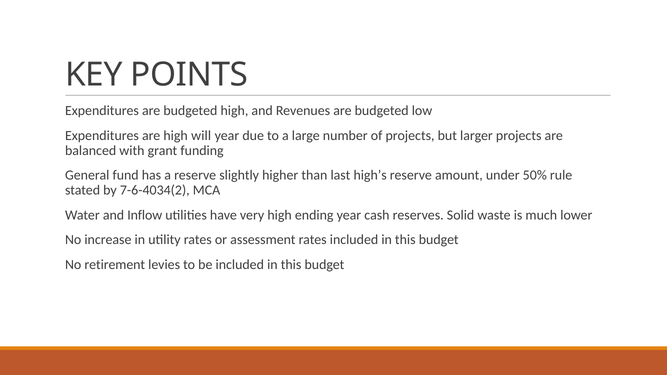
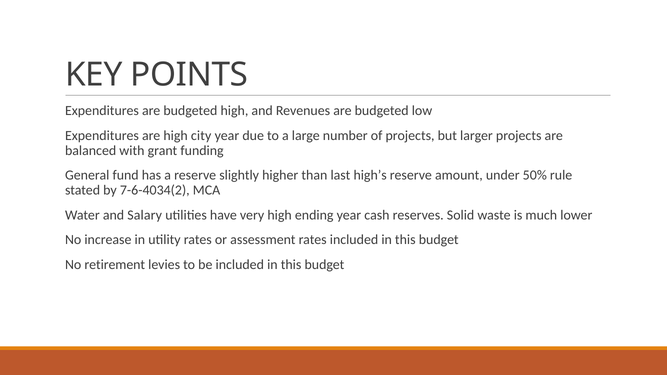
will: will -> city (201, 136)
Inflow: Inflow -> Salary (145, 215)
